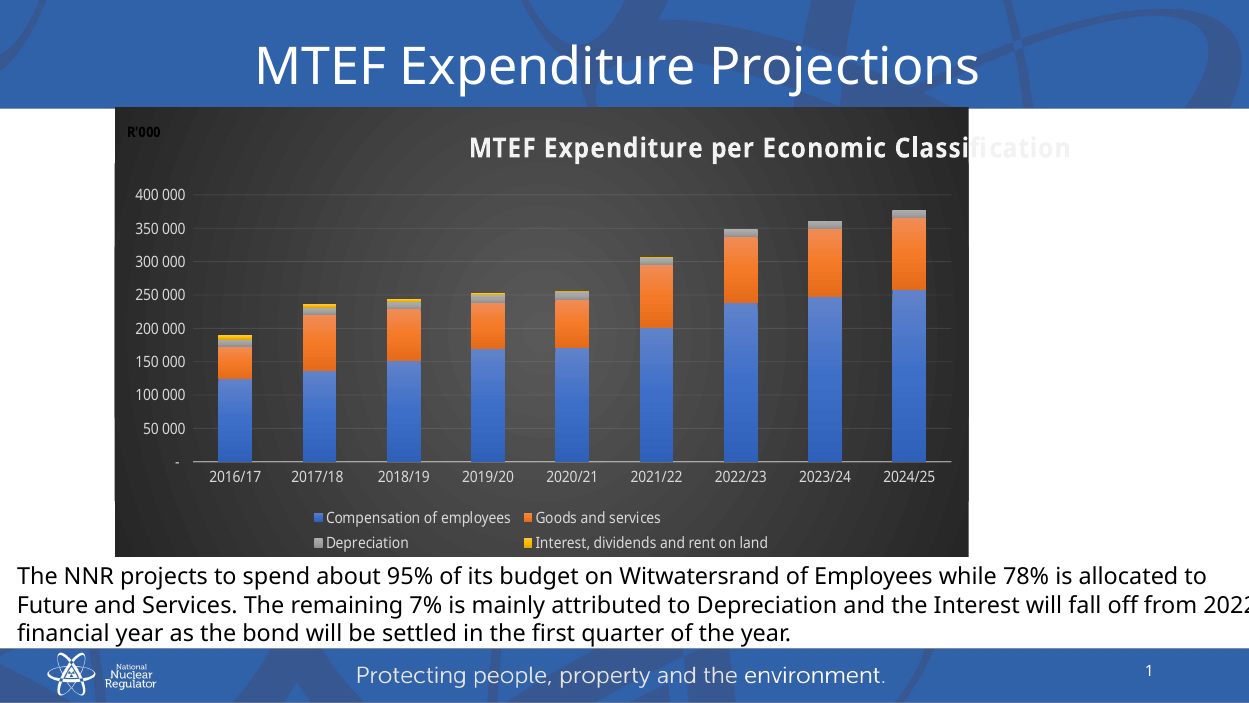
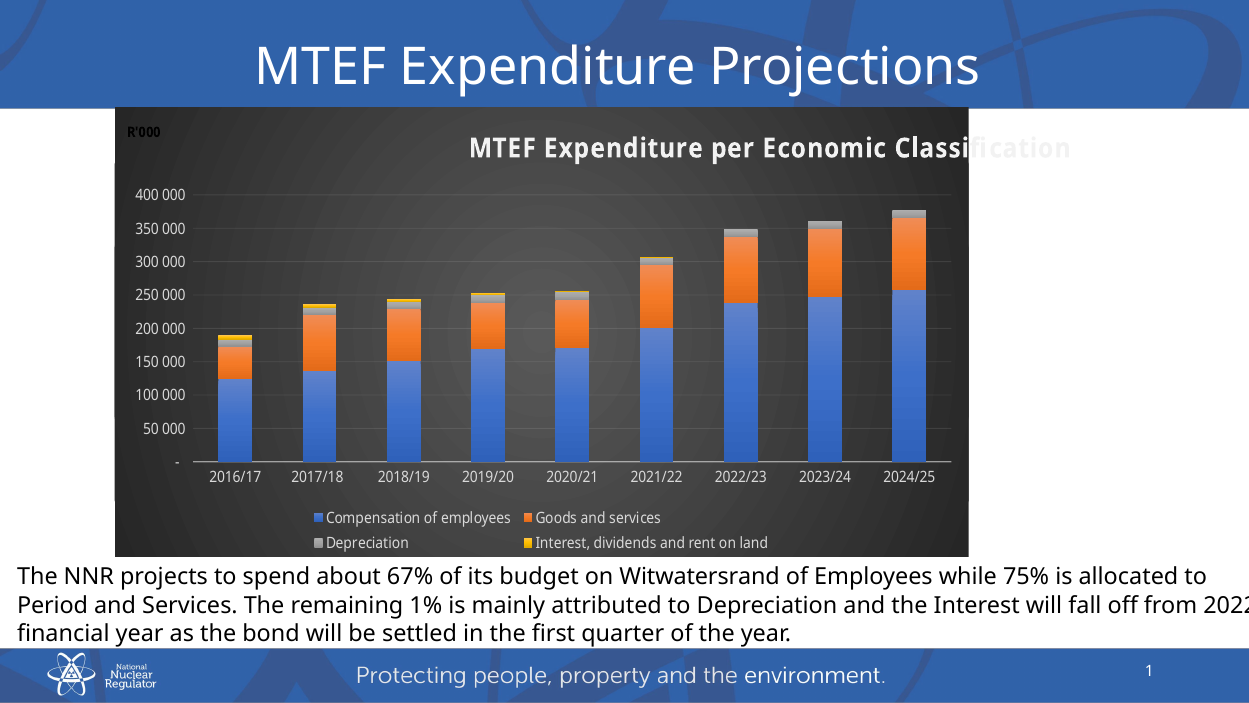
95%: 95% -> 67% (410, 577)
78%: 78% -> 75% (1026, 577)
Future: Future -> Period (53, 605)
7%: 7% -> 1% (426, 605)
